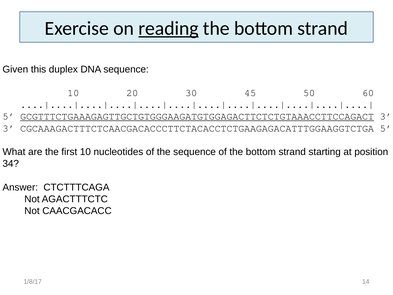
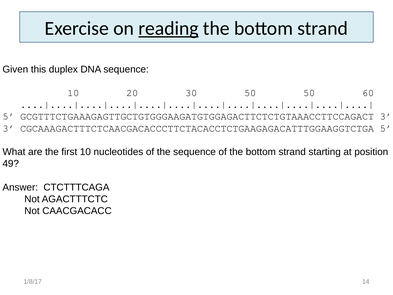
30 45: 45 -> 50 (250, 93)
GCGTTTCTGAAAGAGTTGCTGTGGGAAGATGTGGAGACTTCTCTGTAAACCTTCCAGACT underline: present -> none (197, 116)
34: 34 -> 49 (11, 164)
